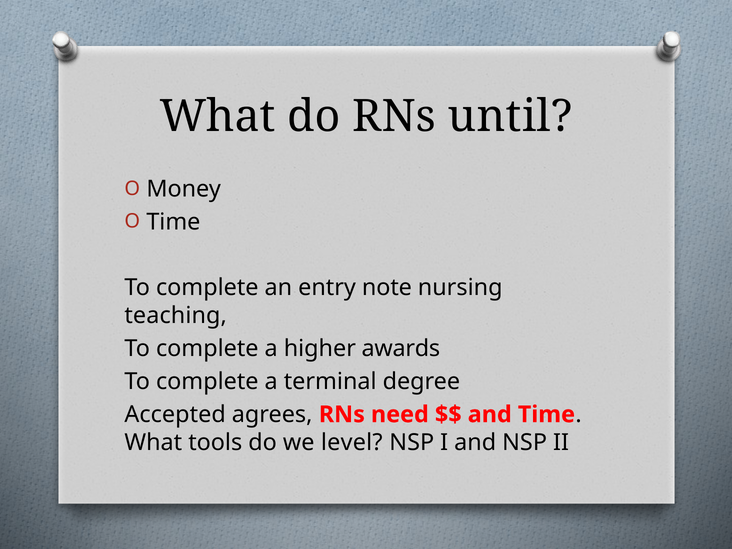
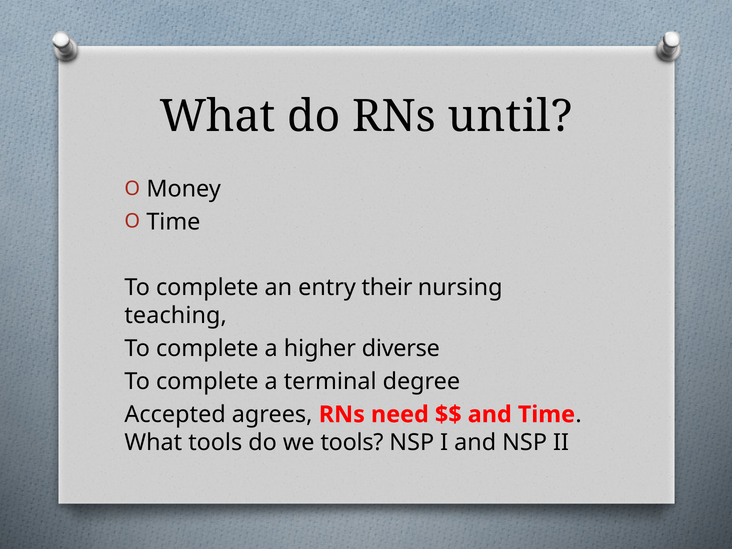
note: note -> their (387, 288)
awards: awards -> diverse (401, 349)
we level: level -> tools (352, 443)
